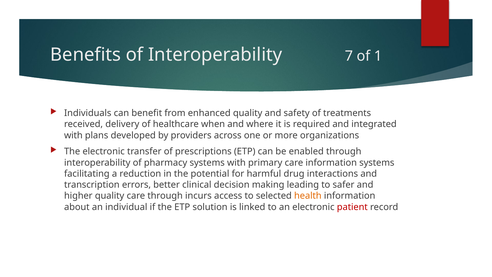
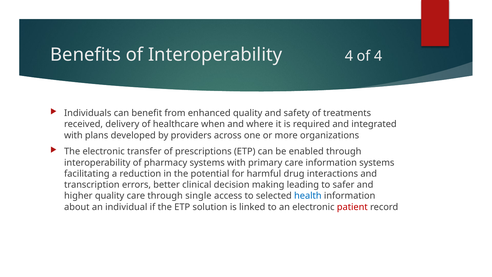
Interoperability 7: 7 -> 4 (349, 56)
of 1: 1 -> 4 (378, 56)
incurs: incurs -> single (198, 196)
health colour: orange -> blue (308, 196)
